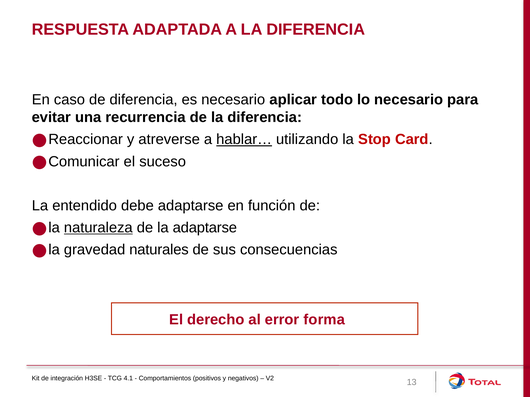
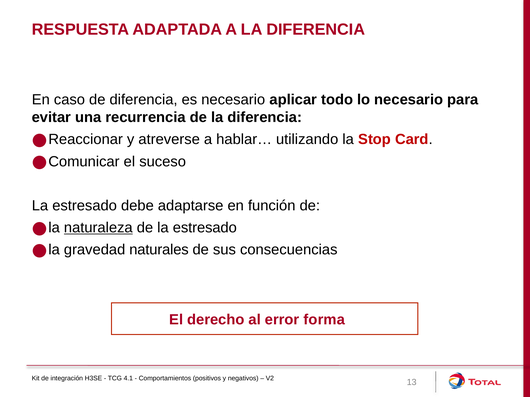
hablar… underline: present -> none (244, 140)
entendido: entendido -> estresado (85, 206)
de la adaptarse: adaptarse -> estresado (205, 228)
